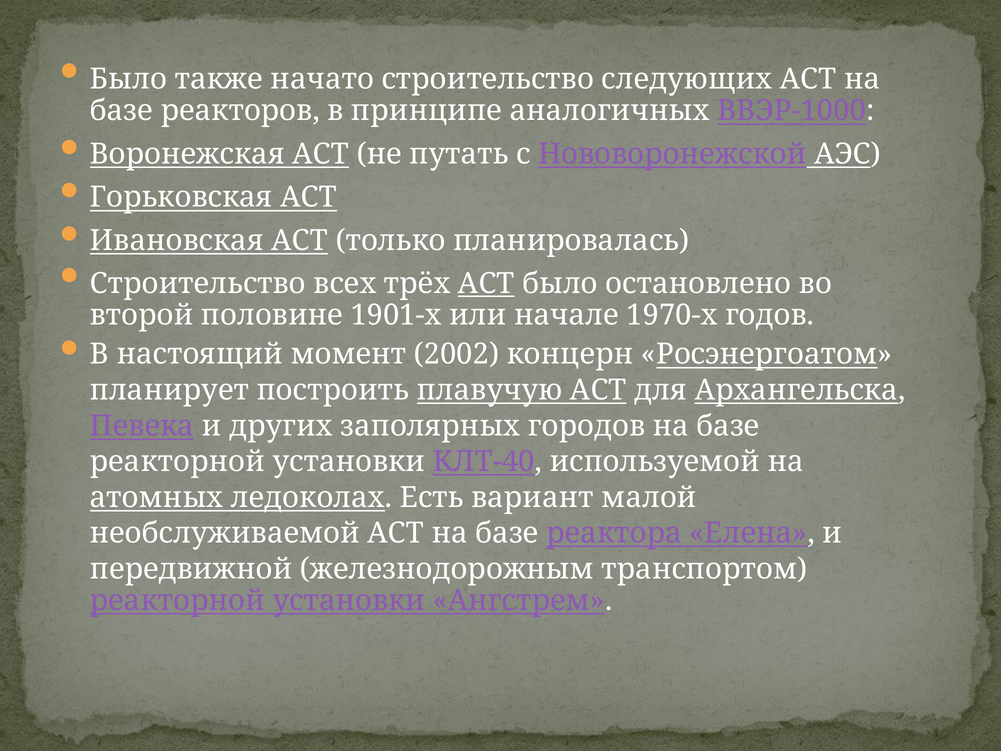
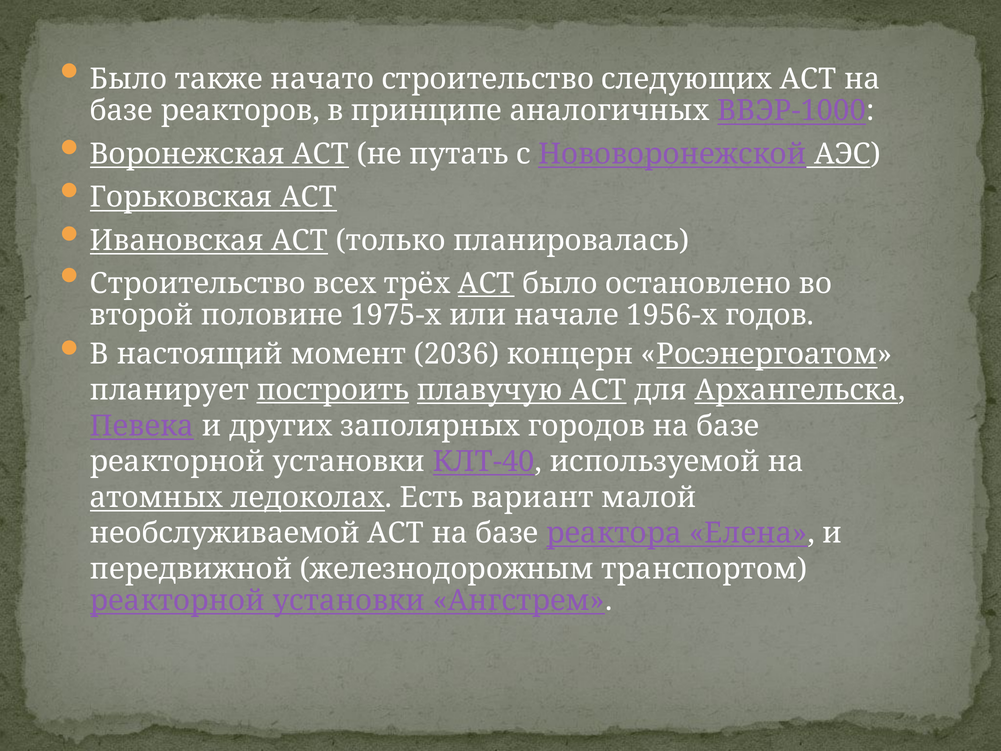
1901-х: 1901-х -> 1975-х (396, 315)
1970-х: 1970-х -> 1956-х (672, 315)
2002: 2002 -> 2036 (456, 354)
построить underline: none -> present (333, 390)
